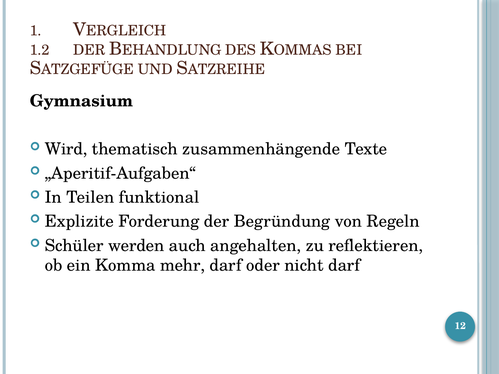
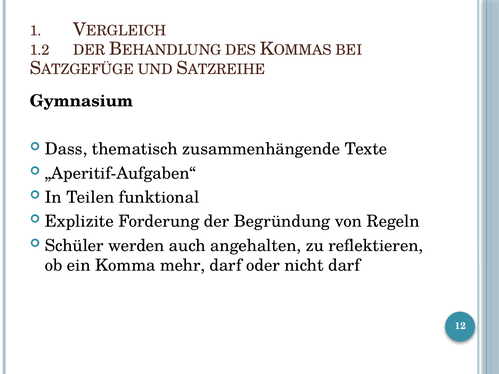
Wird: Wird -> Dass (66, 149)
